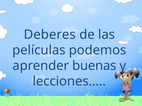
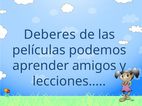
buenas: buenas -> amigos (94, 66)
